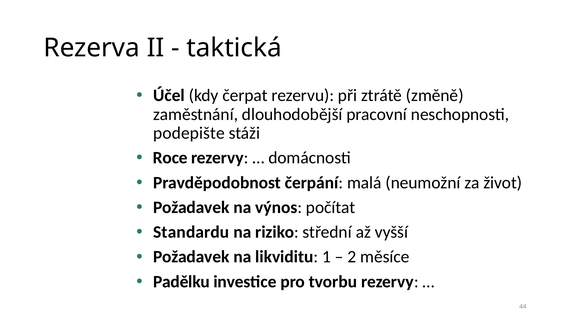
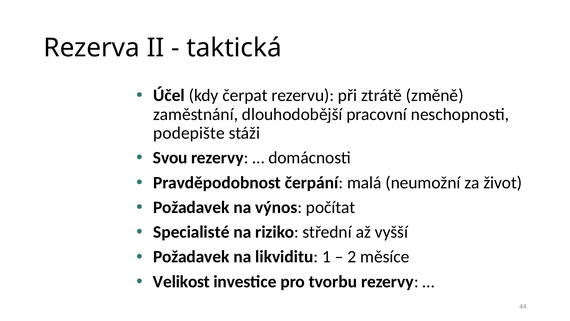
Roce: Roce -> Svou (170, 158)
Standardu: Standardu -> Specialisté (191, 232)
Padělku: Padělku -> Velikost (181, 281)
